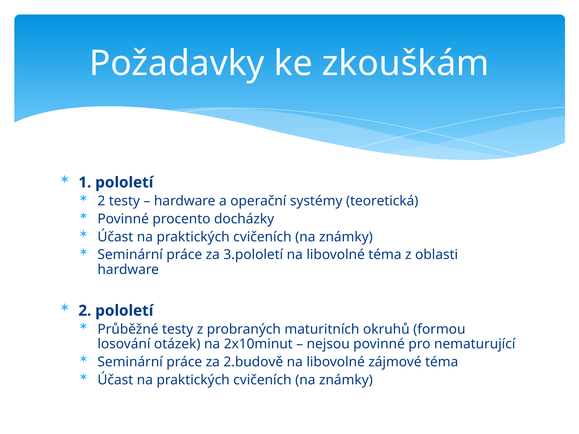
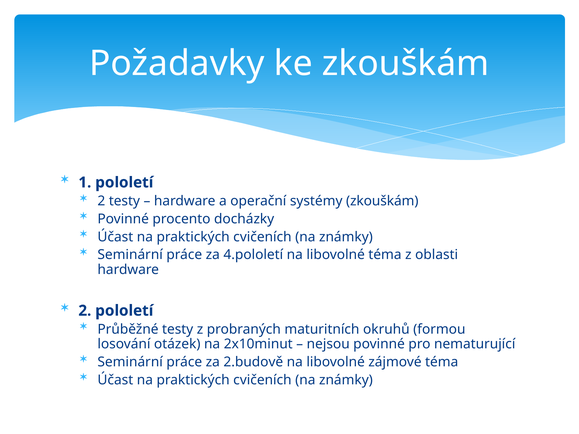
systémy teoretická: teoretická -> zkouškám (382, 201)
3.pololetí: 3.pololetí -> 4.pololetí (253, 255)
